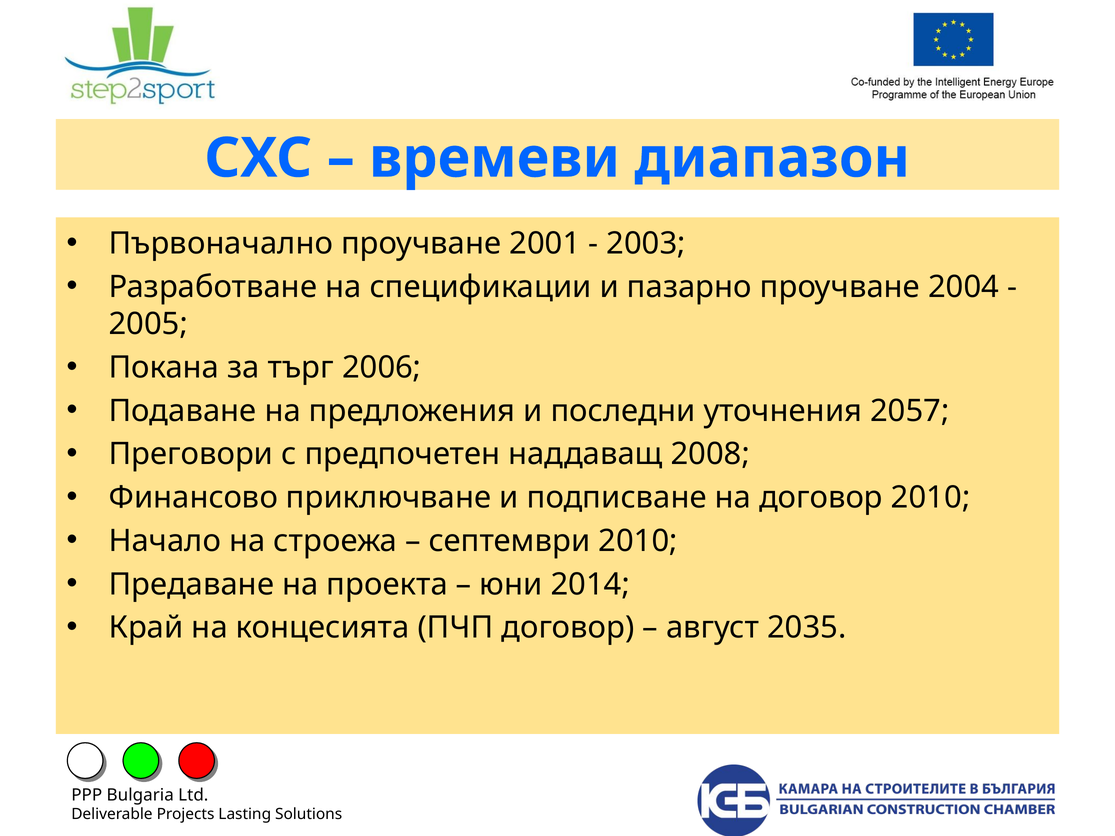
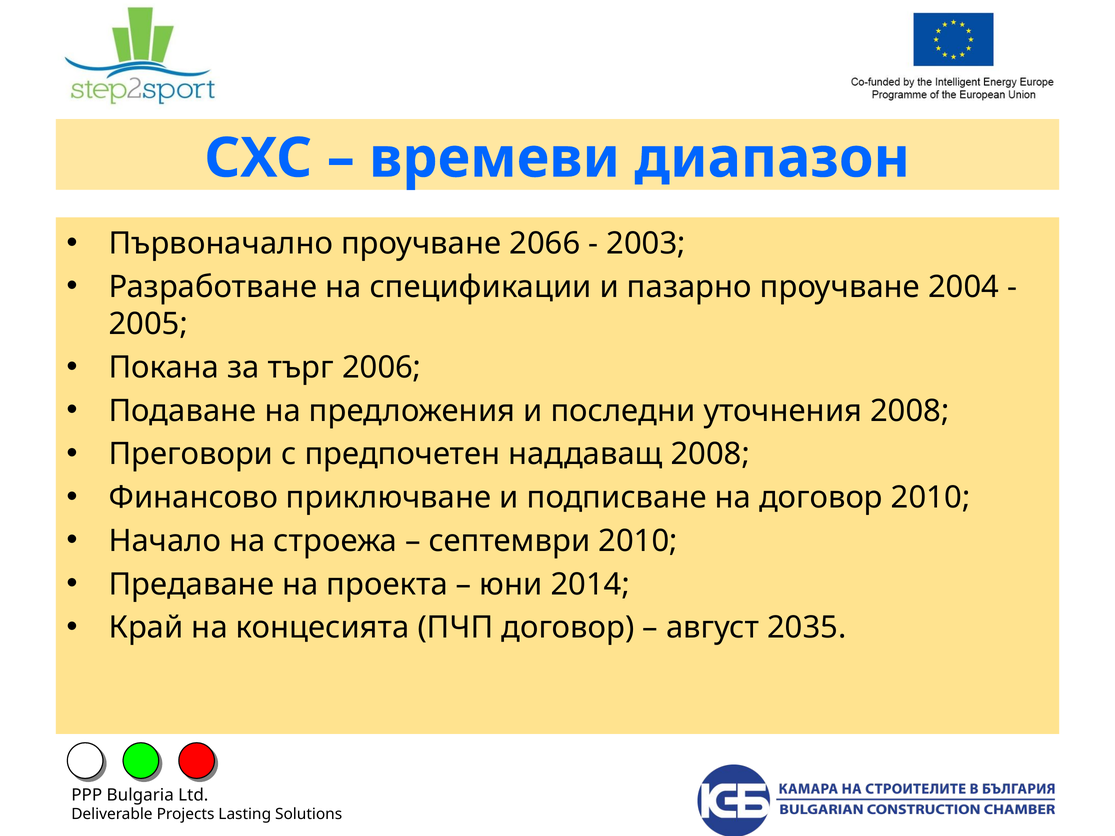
2001: 2001 -> 2066 (545, 244)
уточнения 2057: 2057 -> 2008 (910, 411)
